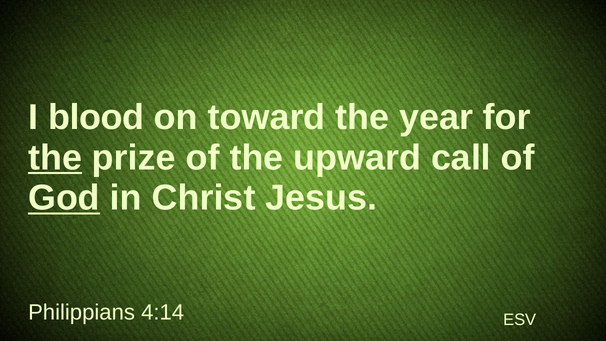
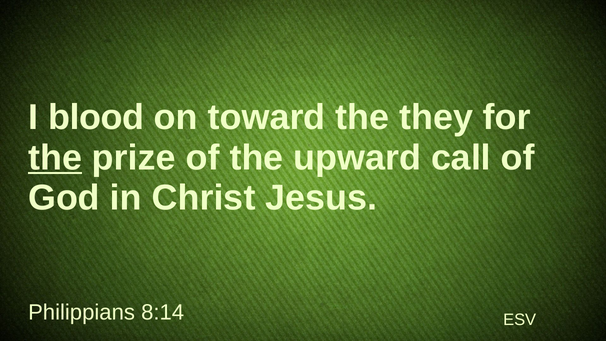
year: year -> they (436, 117)
God underline: present -> none (64, 198)
4:14: 4:14 -> 8:14 (163, 312)
